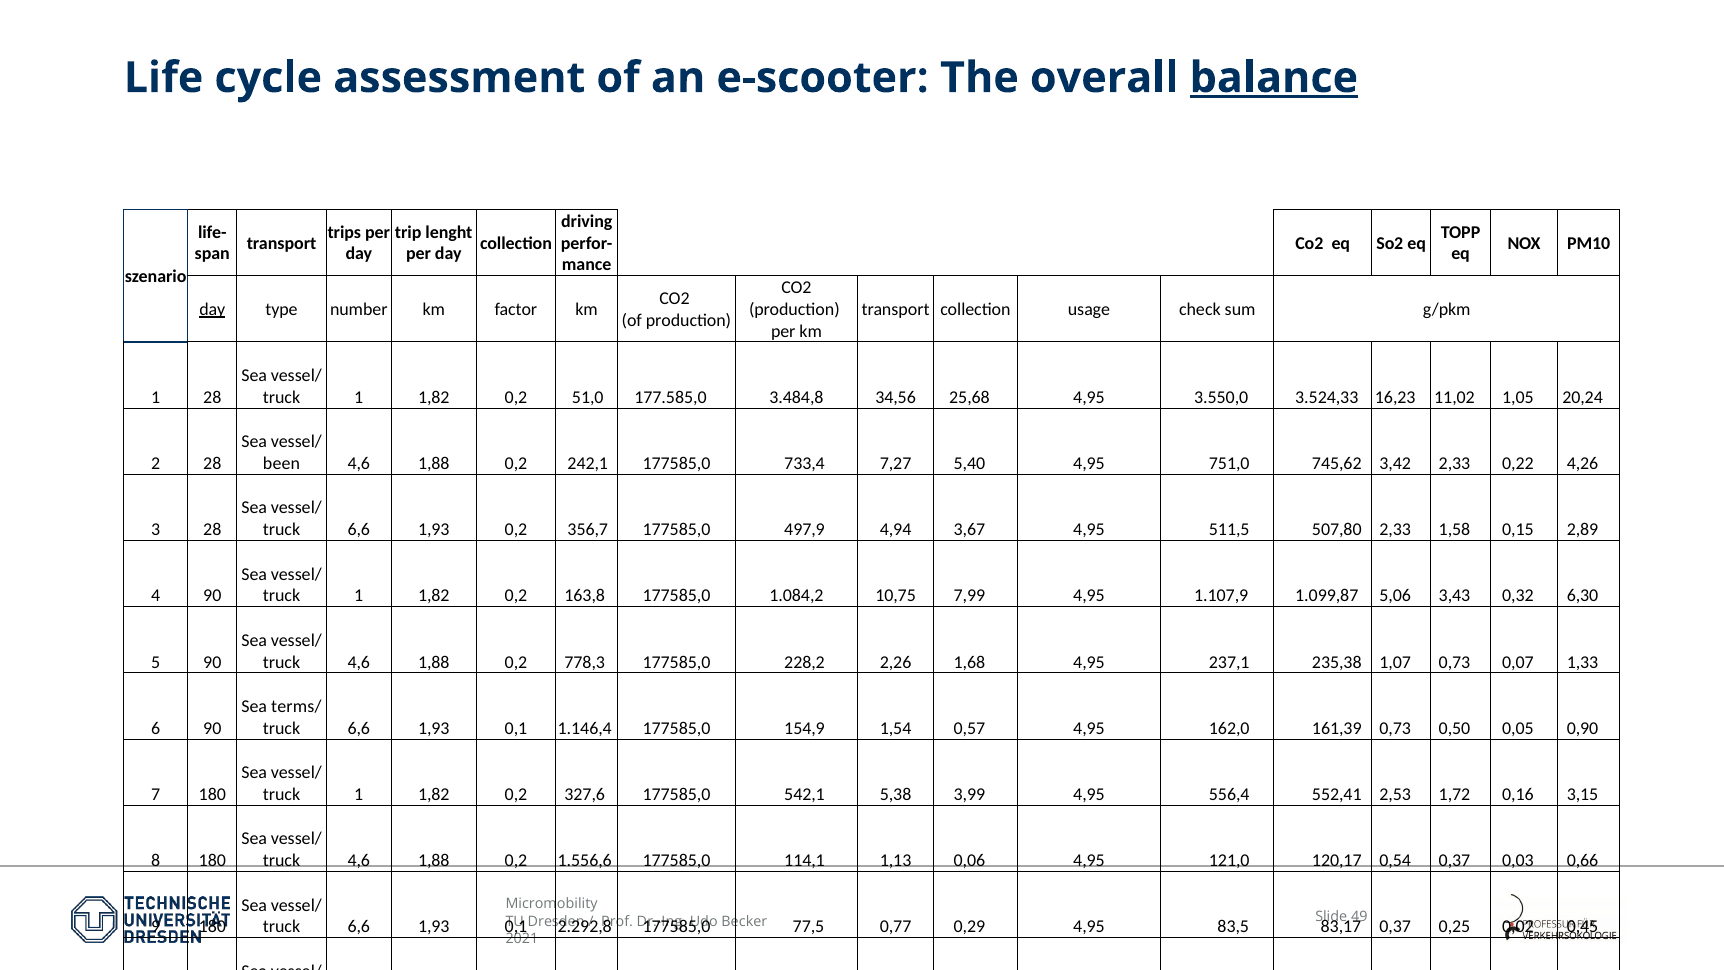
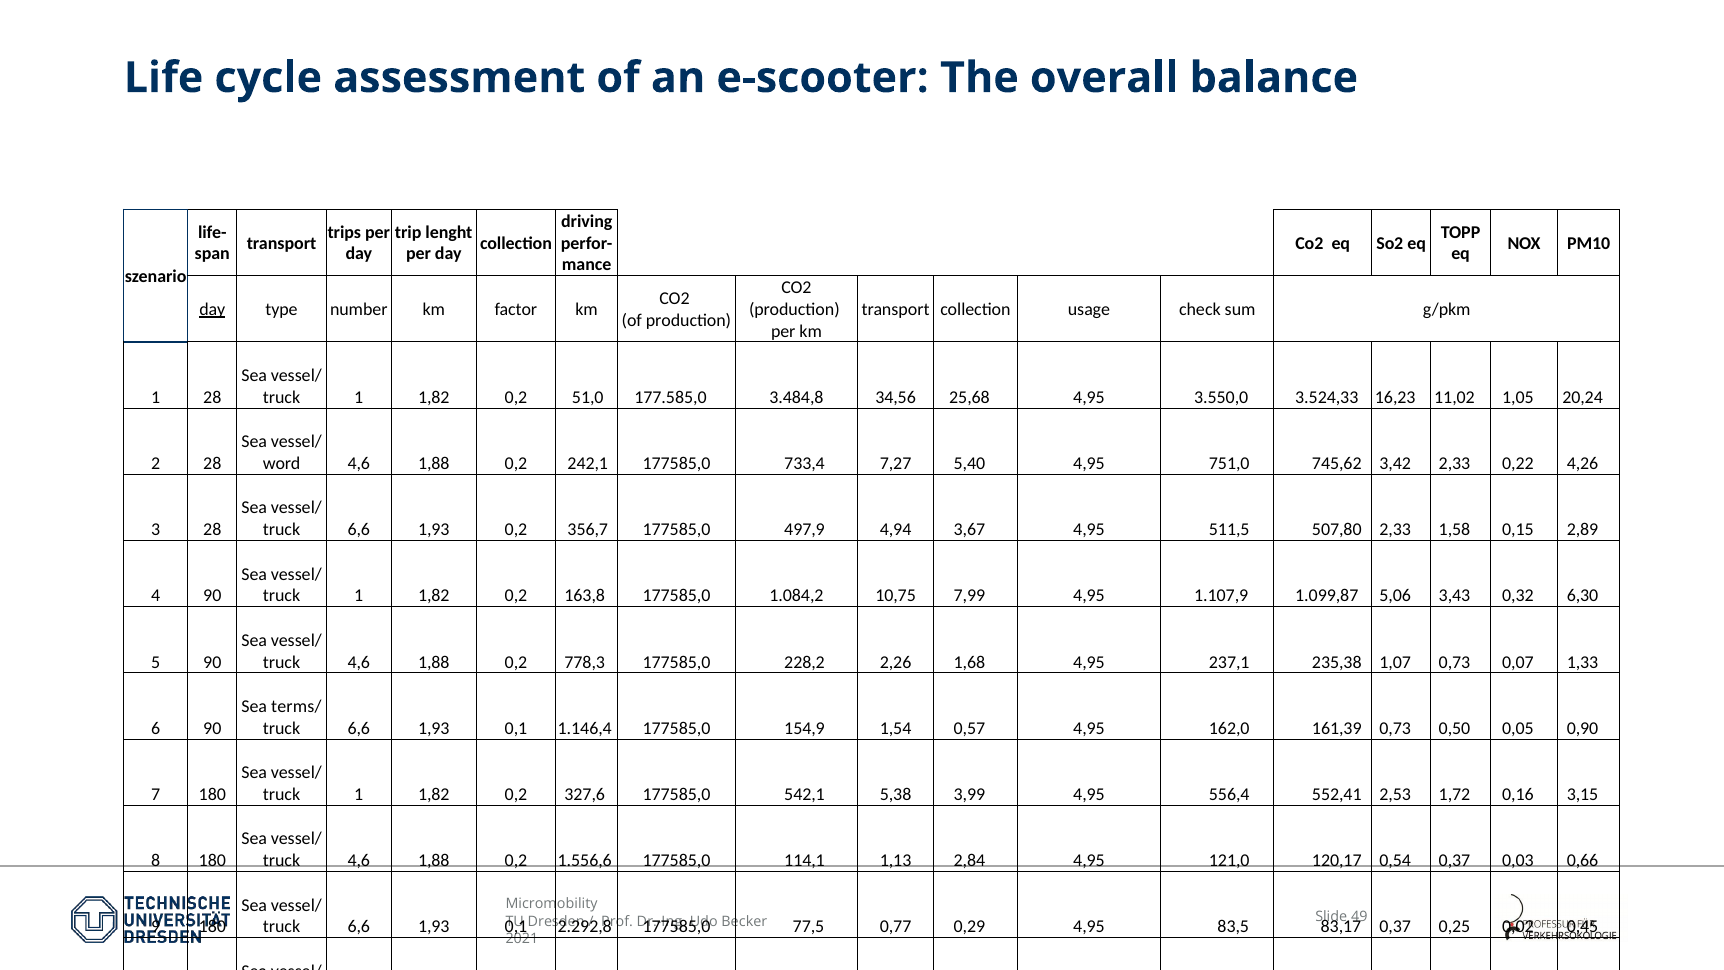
balance underline: present -> none (1274, 78)
been: been -> word (282, 463)
0,06: 0,06 -> 2,84 (969, 860)
